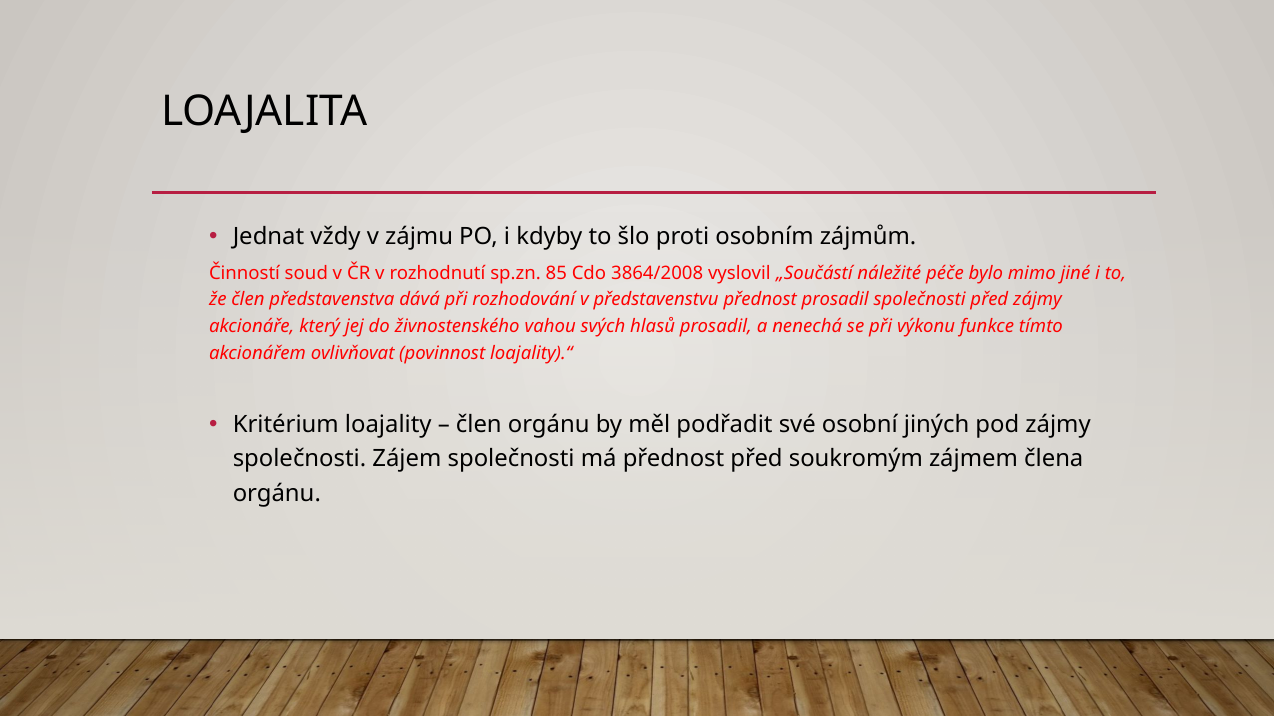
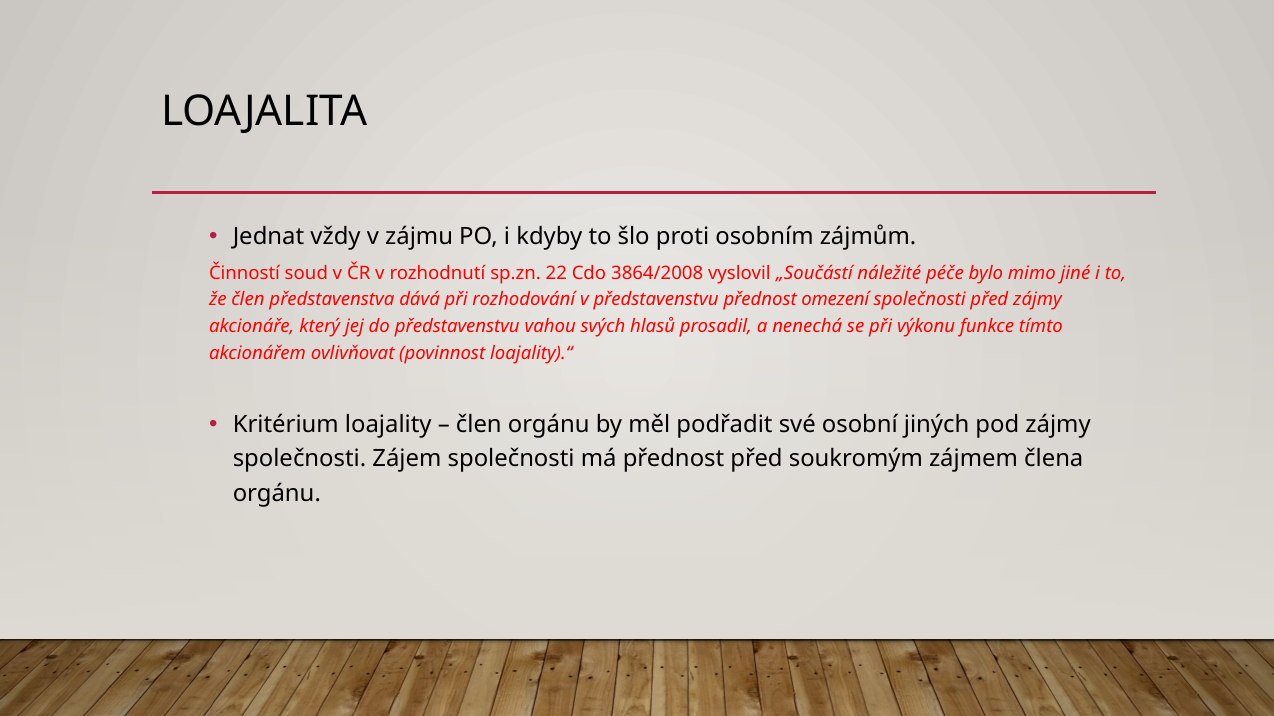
85: 85 -> 22 (556, 273)
přednost prosadil: prosadil -> omezení (835, 300)
do živnostenského: živnostenského -> představenstvu (457, 327)
